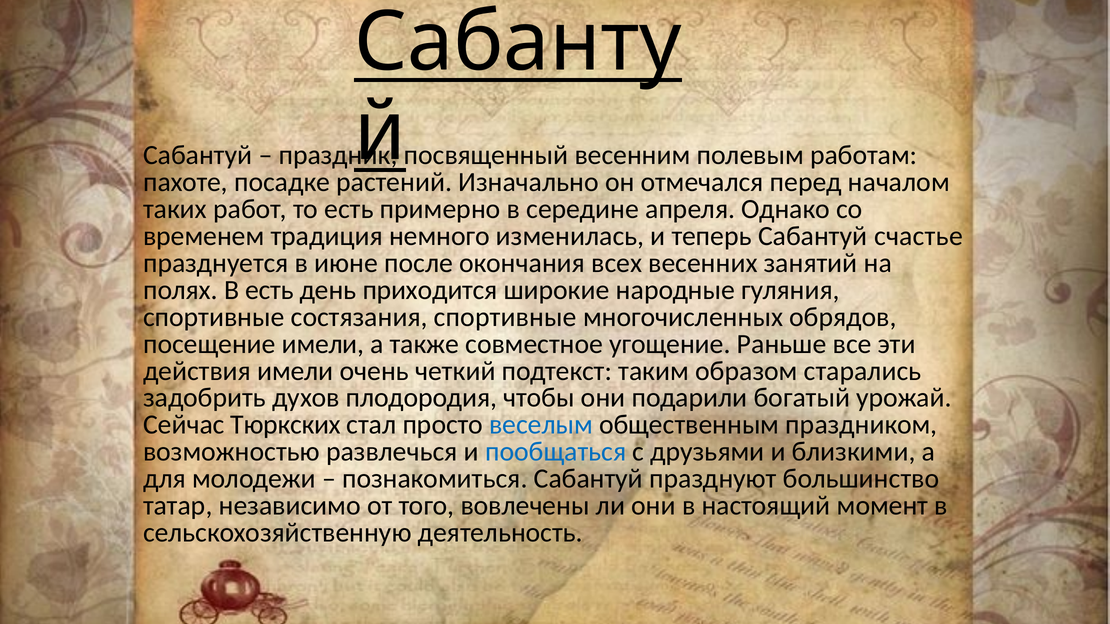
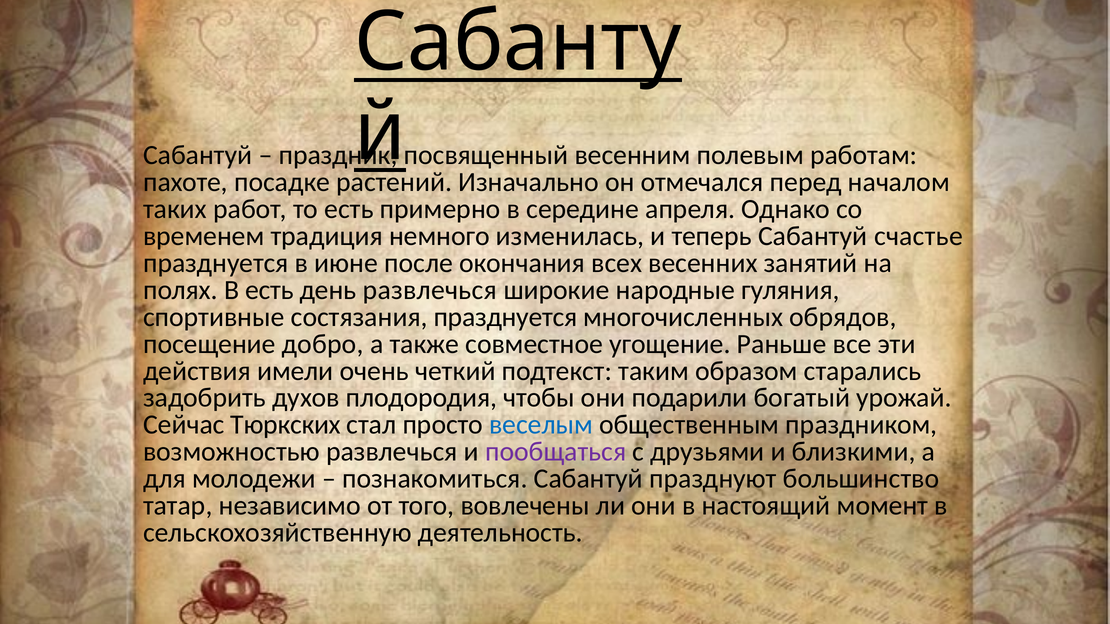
день приходится: приходится -> развлечься (430, 290)
состязания спортивные: спортивные -> празднуется (505, 317)
посещение имели: имели -> добро (323, 344)
пообщаться colour: blue -> purple (556, 452)
